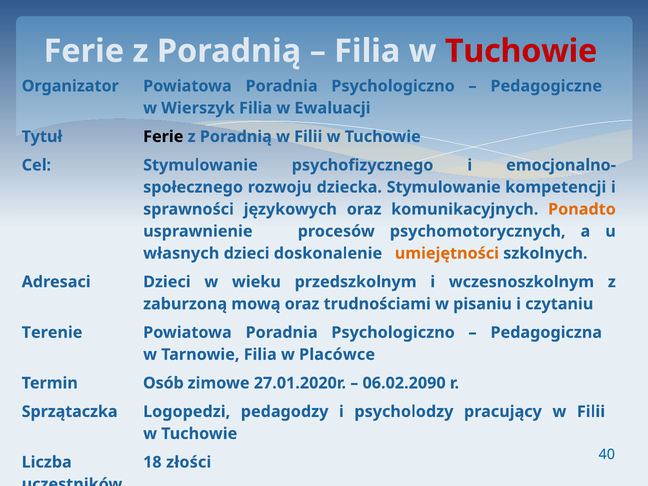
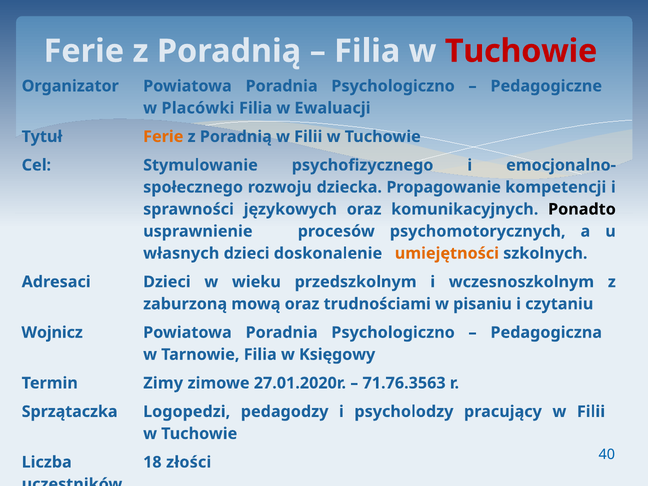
Wierszyk: Wierszyk -> Placówki (198, 108)
Ferie colour: black -> orange (163, 137)
dziecka Stymulowanie: Stymulowanie -> Propagowanie (444, 187)
Ponadto colour: orange -> black (582, 209)
Terenie: Terenie -> Wojnicz (52, 332)
Placówce: Placówce -> Księgowy (337, 355)
Osób: Osób -> Zimy (163, 383)
06.02.2090: 06.02.2090 -> 71.76.3563 (404, 383)
